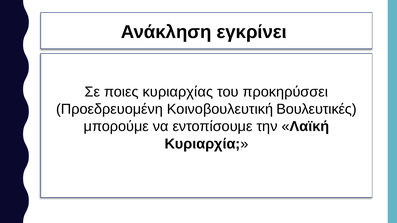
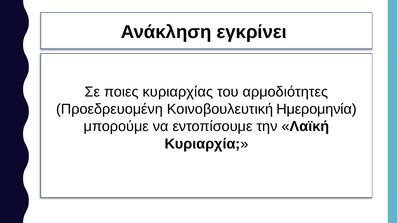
προκηρύσσει: προκηρύσσει -> αρμοδιότητες (285, 92)
Βουλευτικές: Βουλευτικές -> Ημερομηνία (316, 109)
